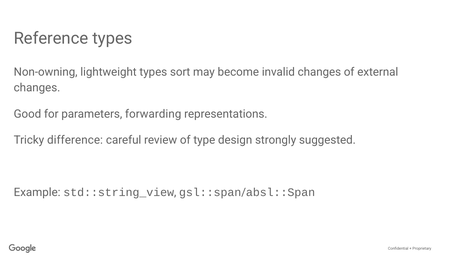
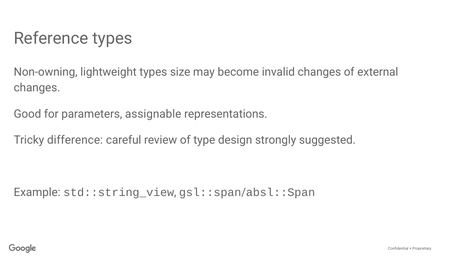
sort: sort -> size (180, 72)
forwarding: forwarding -> assignable (153, 114)
